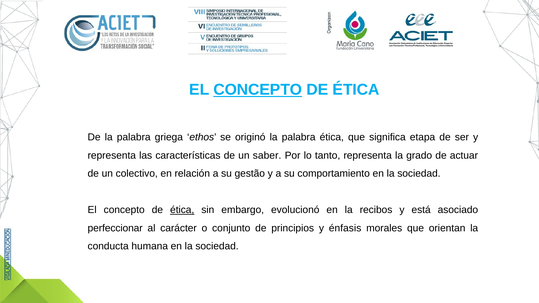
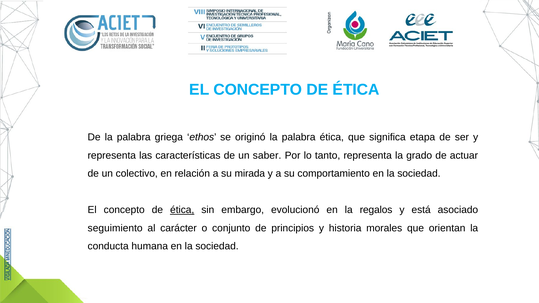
CONCEPTO underline: present -> none (258, 90)
gestão: gestão -> mirada (250, 174)
recibos: recibos -> regalos (376, 210)
perfeccionar: perfeccionar -> seguimiento (115, 228)
énfasis: énfasis -> historia (345, 228)
